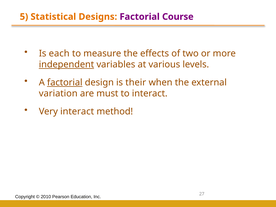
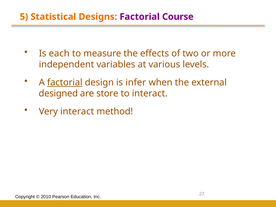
independent underline: present -> none (66, 65)
their: their -> infer (136, 83)
variation: variation -> designed (58, 94)
must: must -> store (107, 94)
